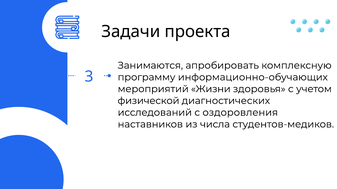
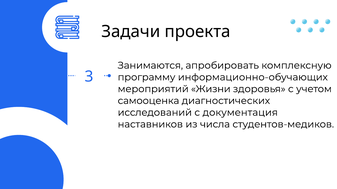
физической: физической -> самооценка (148, 101)
оздоровления: оздоровления -> документация (240, 113)
